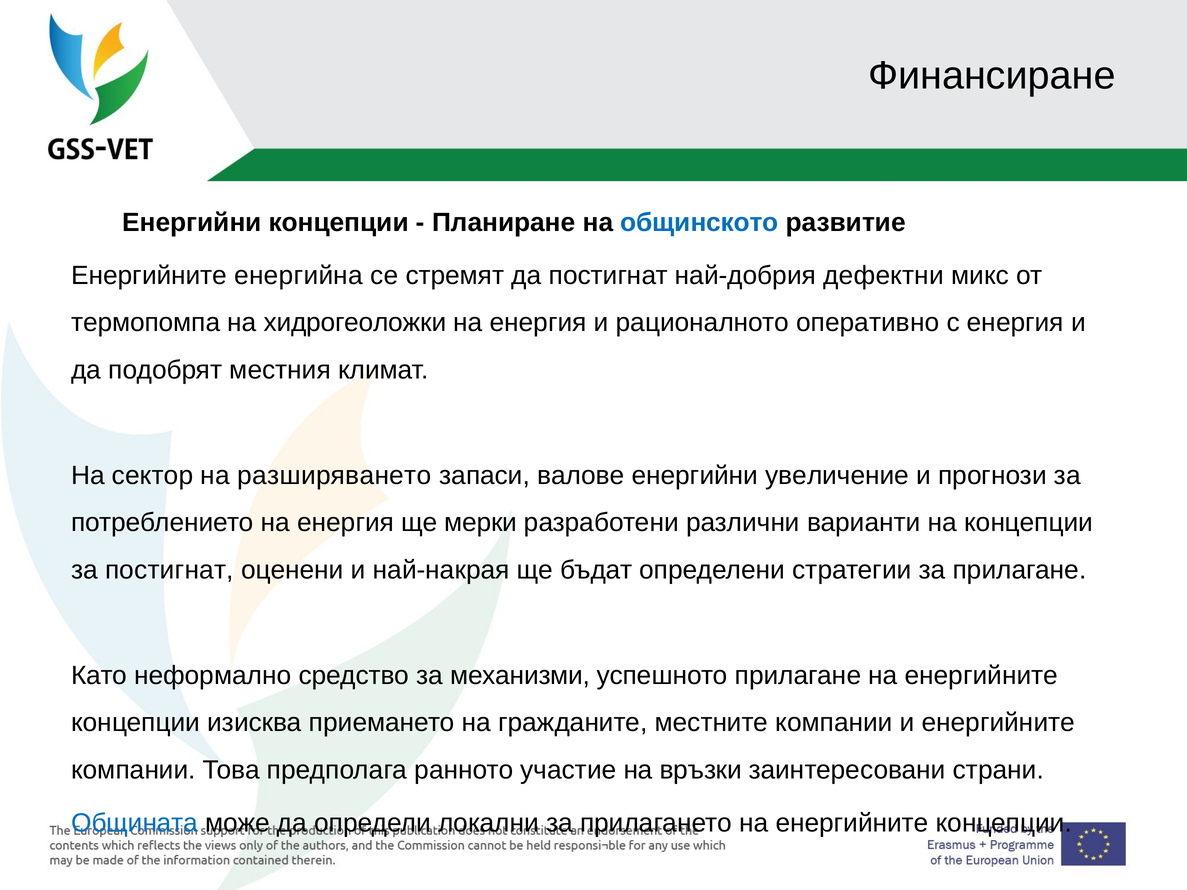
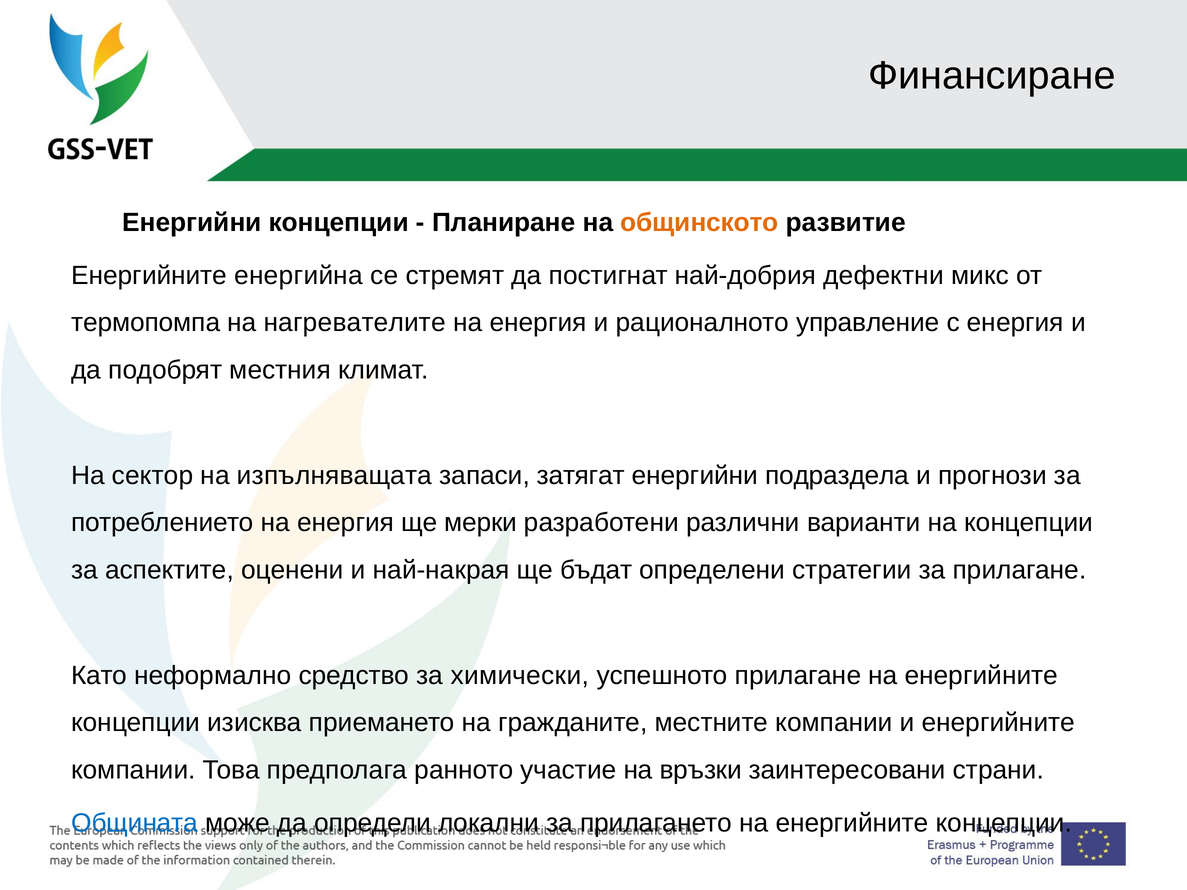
общинското colour: blue -> orange (699, 223)
хидрогеоложки: хидрогеоложки -> нагревателите (355, 323)
оперативно: оперативно -> управление (868, 323)
разширяването: разширяването -> изпълняващата (334, 475)
валове: валове -> затягат (581, 475)
увеличение: увеличение -> подраздела (837, 475)
за постигнат: постигнат -> аспектите (169, 570)
механизми: механизми -> химически (520, 676)
